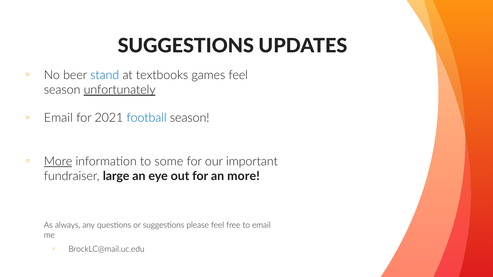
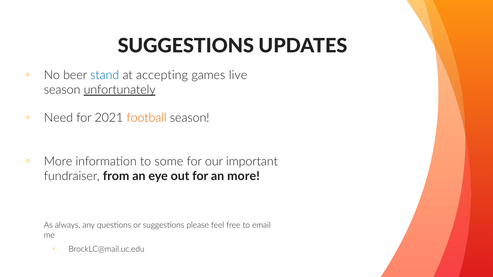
textbooks: textbooks -> accepting (162, 75)
games feel: feel -> live (238, 75)
Email: Email -> Need (58, 118)
football colour: blue -> orange (147, 118)
More underline: present -> none (58, 162)
large: large -> from (116, 176)
